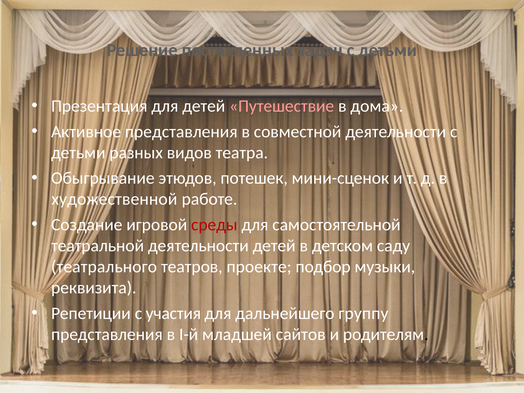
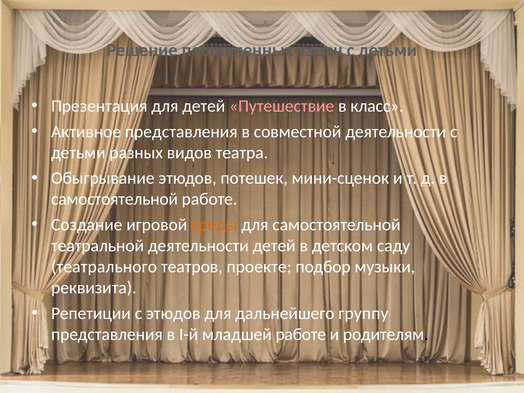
дома: дома -> класс (377, 106)
художественной: художественной -> самостоятельной (115, 199)
среды colour: red -> orange (214, 225)
с участия: участия -> этюдов (173, 313)
младшей сайтов: сайтов -> работе (301, 334)
